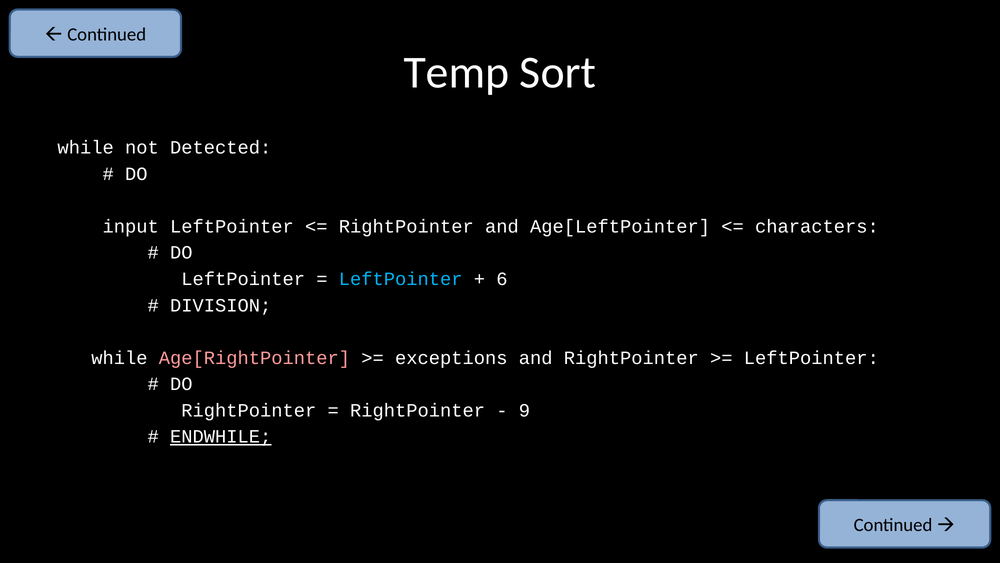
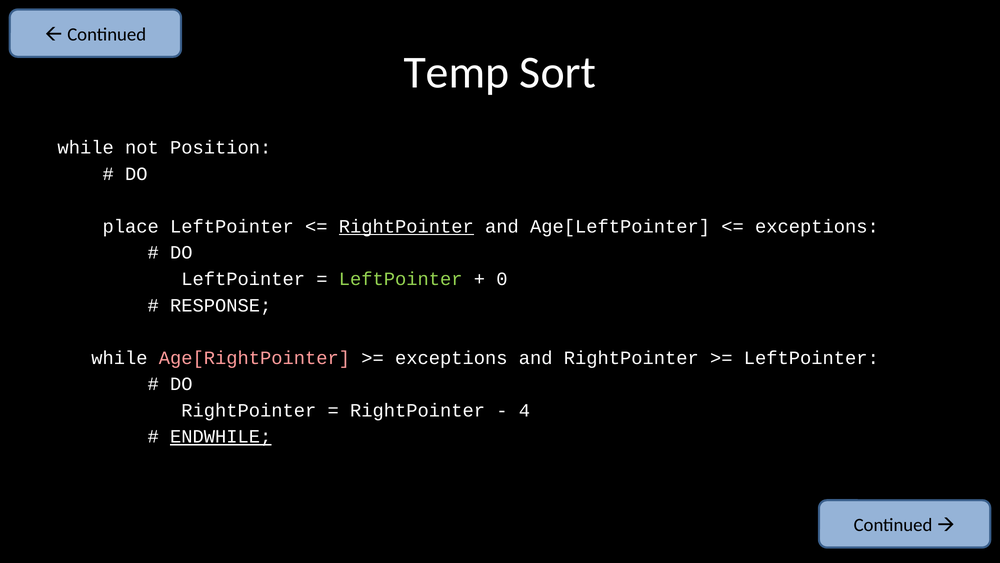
Detected: Detected -> Position (221, 148)
input: input -> place (131, 226)
RightPointer underline: none -> present (406, 226)
characters: characters -> exceptions (817, 226)
LeftPointer colour: light blue -> light green (401, 279)
6: 6 -> 0 (502, 279)
DIVISION: DIVISION -> RESPONSE (221, 305)
9: 9 -> 4 (524, 410)
